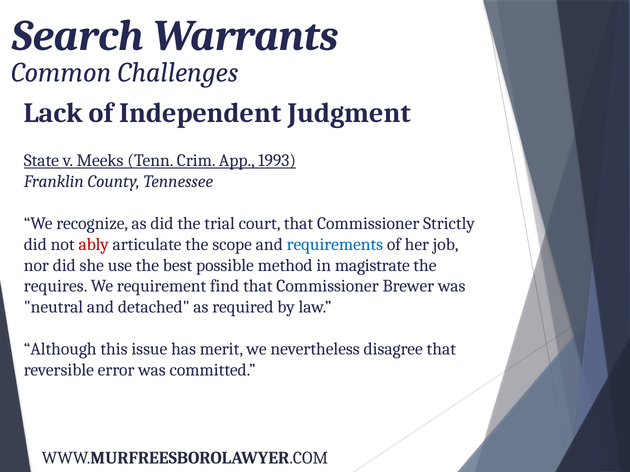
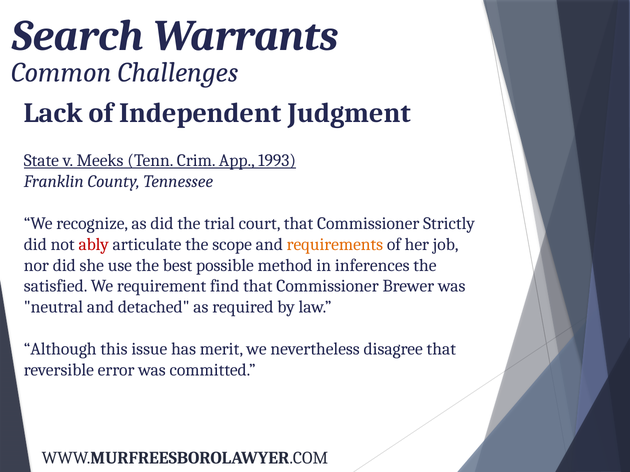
requirements colour: blue -> orange (335, 245)
magistrate: magistrate -> inferences (372, 266)
requires: requires -> satisfied (56, 287)
